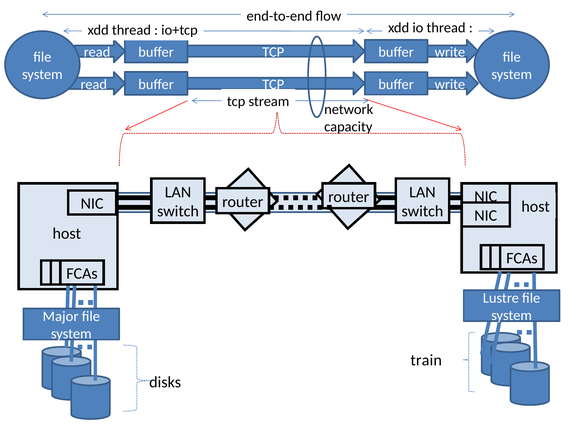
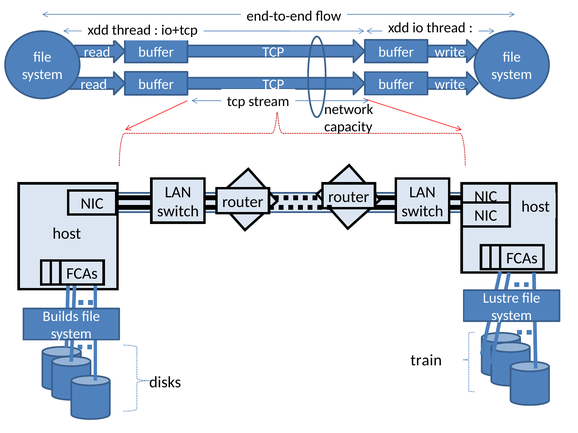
Major: Major -> Builds (61, 317)
